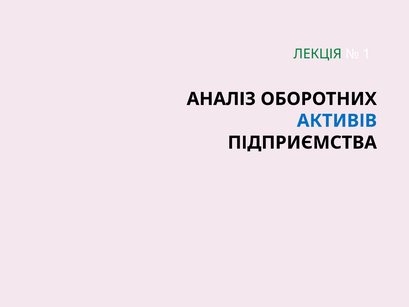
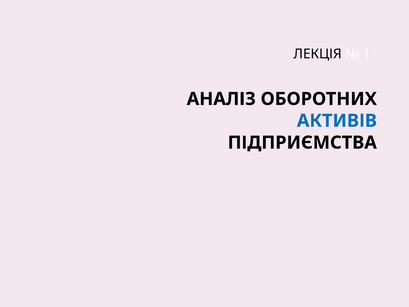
ЛЕКЦІЯ colour: green -> black (318, 54)
